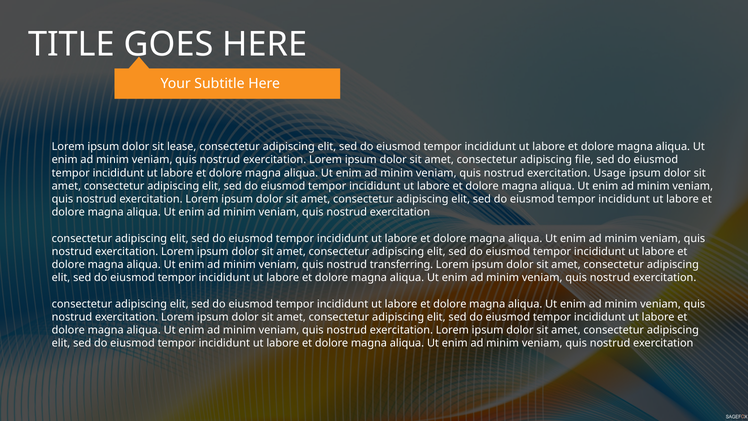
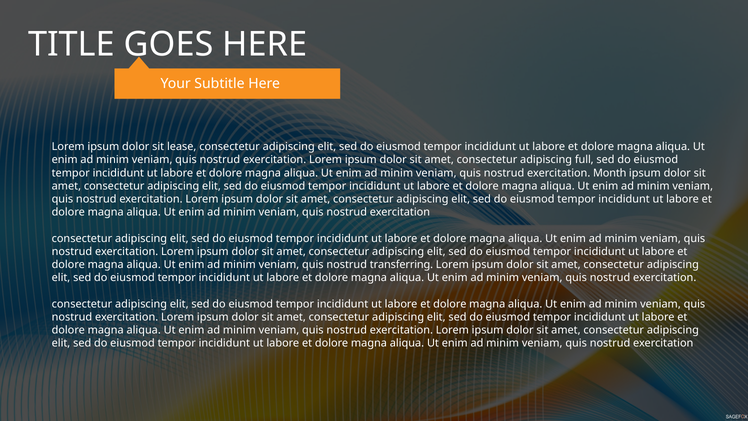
file: file -> full (584, 160)
Usage: Usage -> Month (610, 173)
